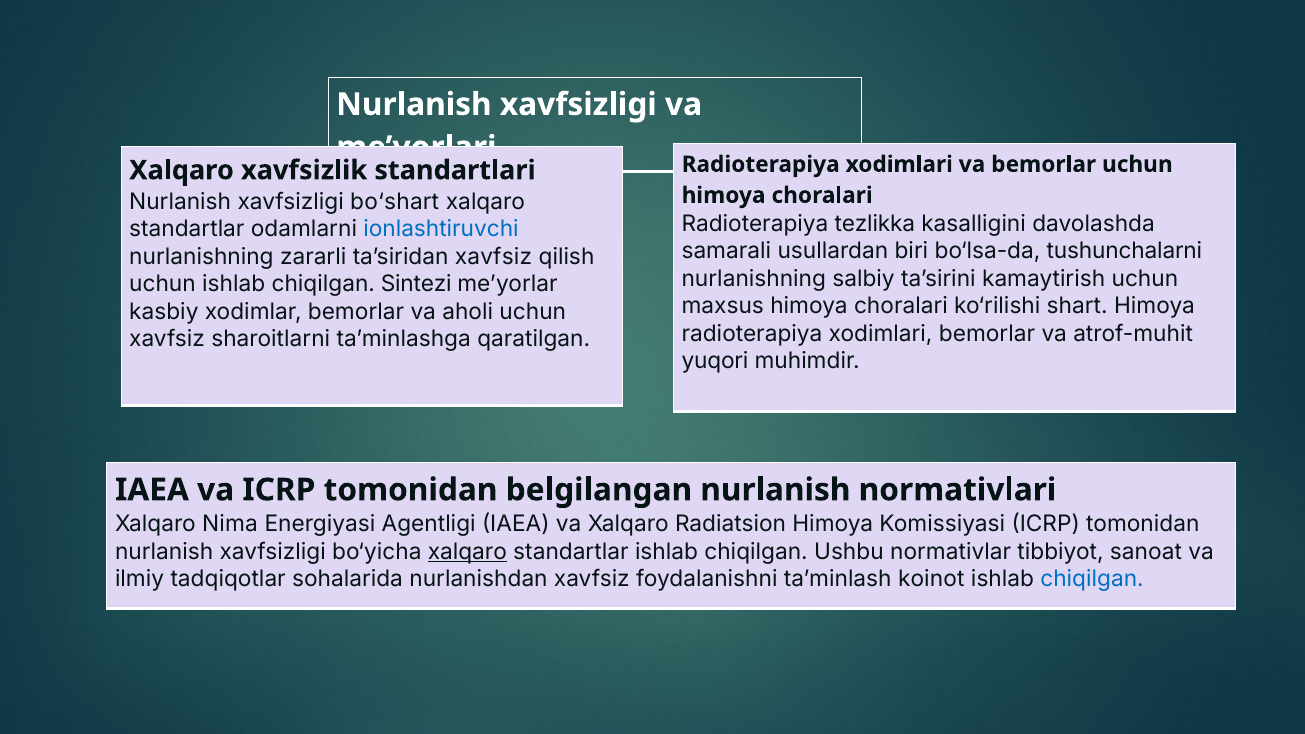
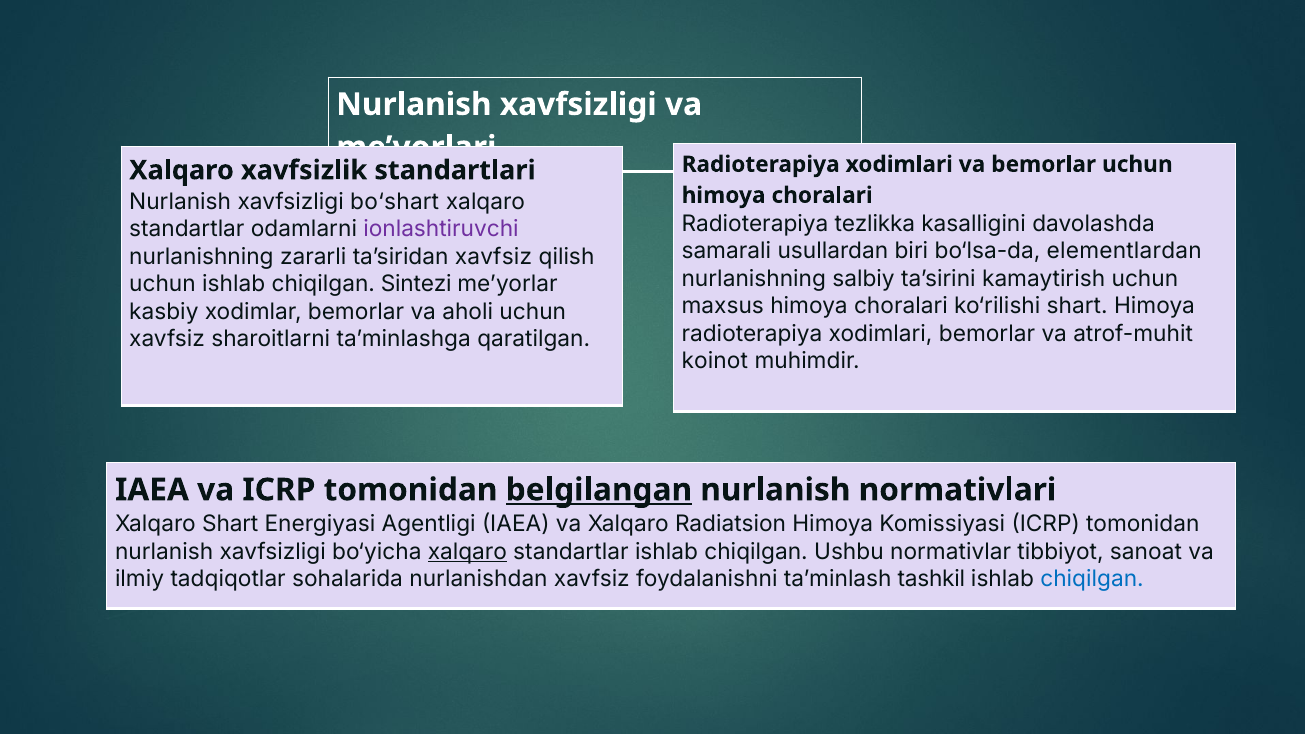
ionlashtiruvchi colour: blue -> purple (441, 229)
tushunchalarni: tushunchalarni -> elementlardan (1124, 251)
yuqori: yuqori -> koinot (715, 361)
belgilangan underline: none -> present (599, 490)
Xalqaro Nima: Nima -> Shart (230, 524)
koinot: koinot -> tashkil (931, 579)
